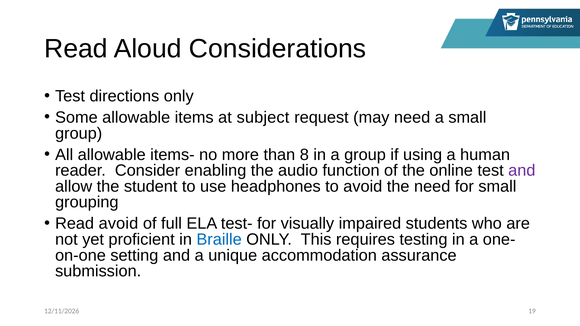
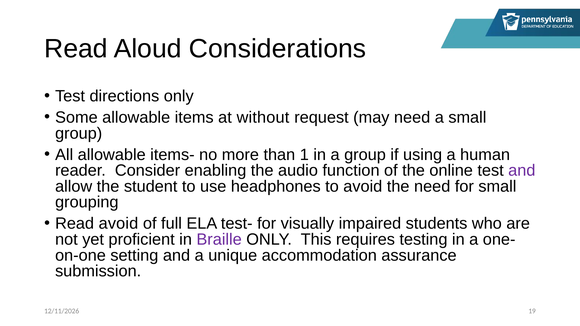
subject: subject -> without (263, 118)
8: 8 -> 1 (304, 155)
Braille colour: blue -> purple (219, 240)
